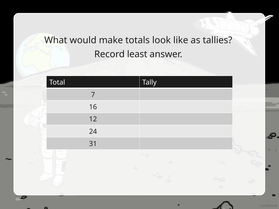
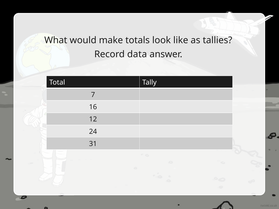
least: least -> data (137, 54)
